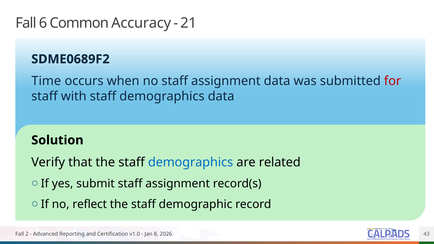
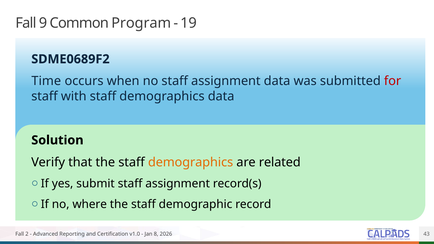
6: 6 -> 9 (43, 23)
Accuracy: Accuracy -> Program (141, 23)
21: 21 -> 19 (189, 23)
demographics colour: blue -> orange (191, 162)
reflect: reflect -> where (90, 205)
